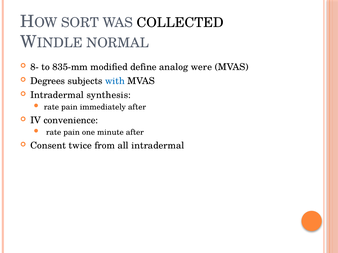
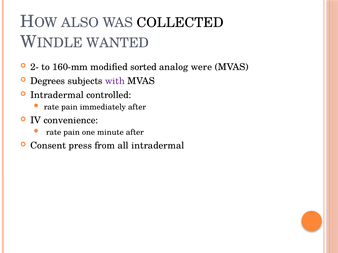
SORT: SORT -> ALSO (80, 23)
NORMAL: NORMAL -> WANTED (118, 43)
8-: 8- -> 2- (35, 67)
835-mm: 835-mm -> 160-mm (70, 67)
define: define -> sorted (144, 67)
with colour: blue -> purple (115, 81)
synthesis: synthesis -> controlled (109, 95)
twice: twice -> press (80, 146)
